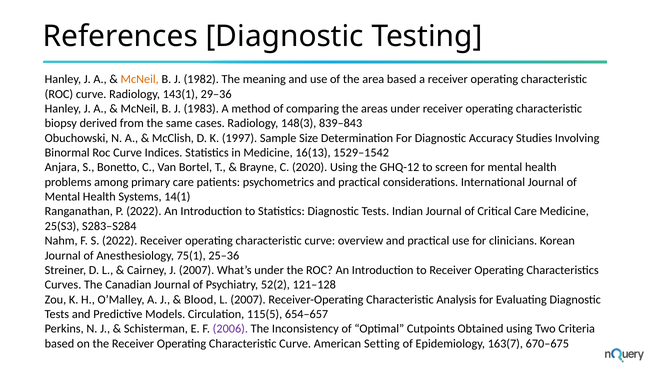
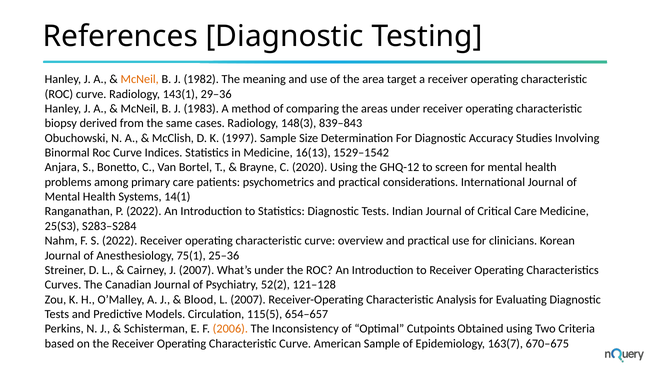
area based: based -> target (402, 79)
2006 colour: purple -> orange (230, 329)
American Setting: Setting -> Sample (382, 343)
